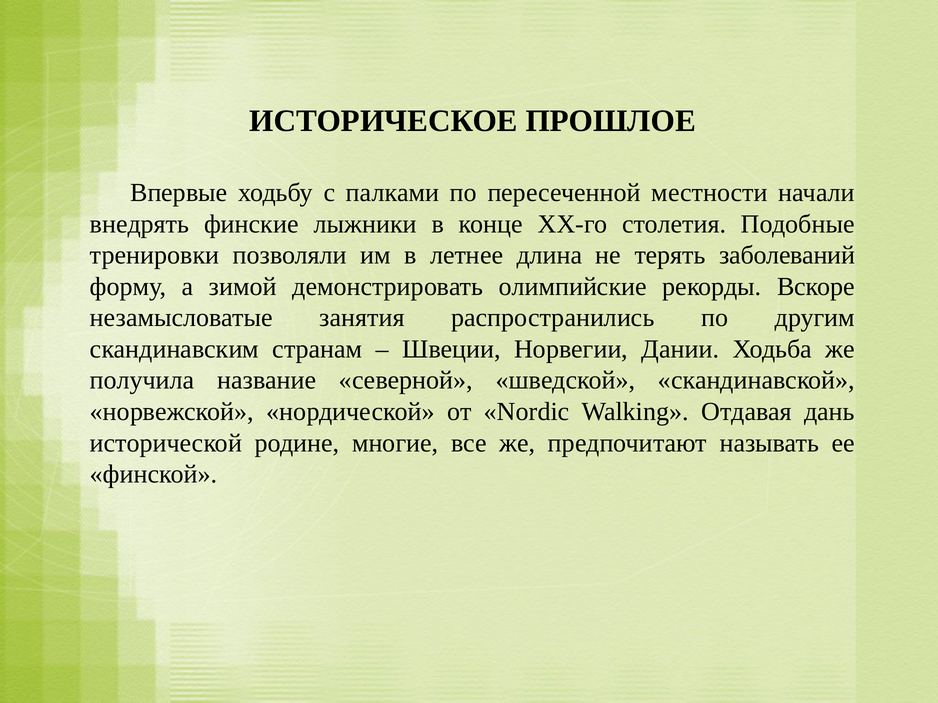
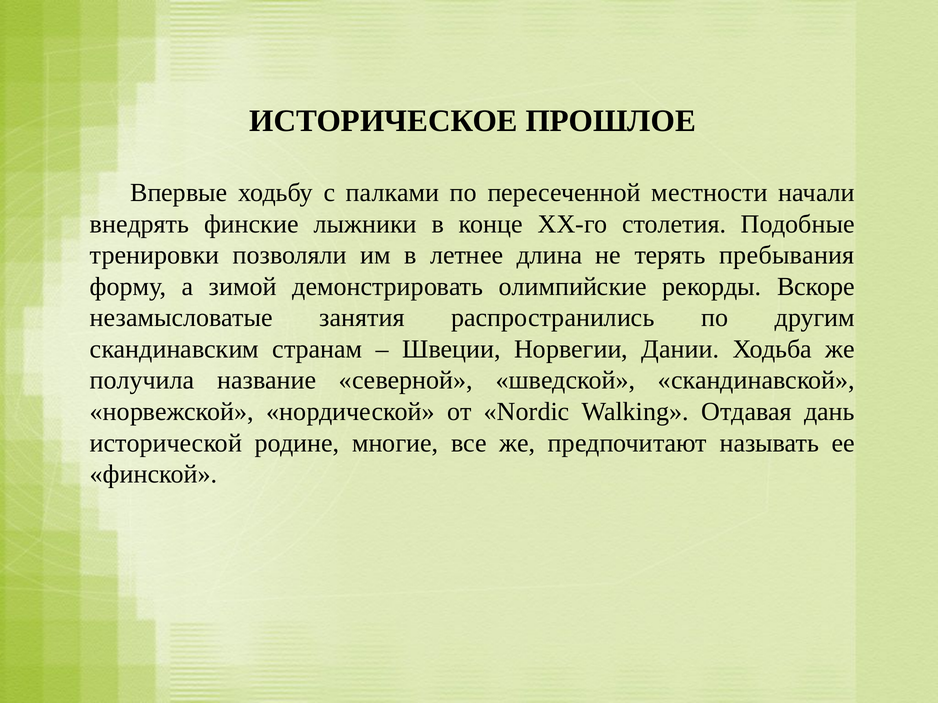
заболеваний: заболеваний -> пребывания (787, 256)
